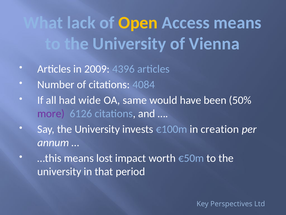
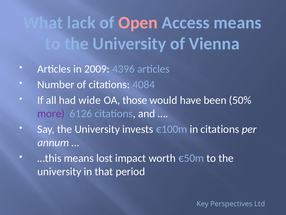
Open colour: yellow -> pink (138, 23)
same: same -> those (135, 100)
in creation: creation -> citations (220, 129)
